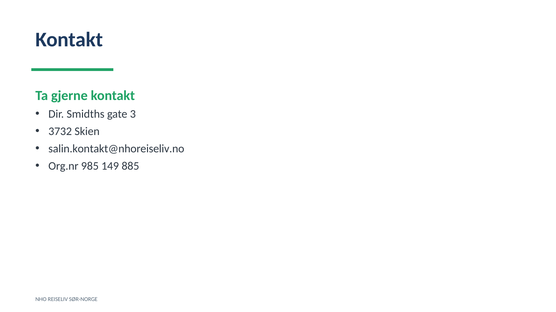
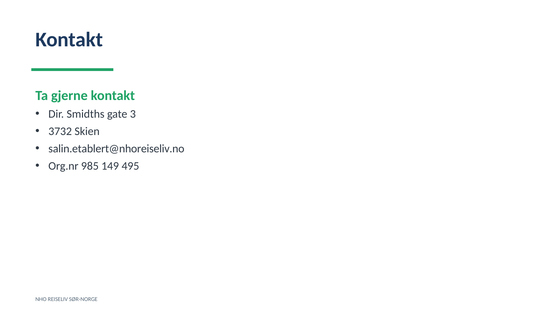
salin.kontakt@nhoreiseliv.no: salin.kontakt@nhoreiseliv.no -> salin.etablert@nhoreiseliv.no (116, 149)
885: 885 -> 495 (130, 166)
